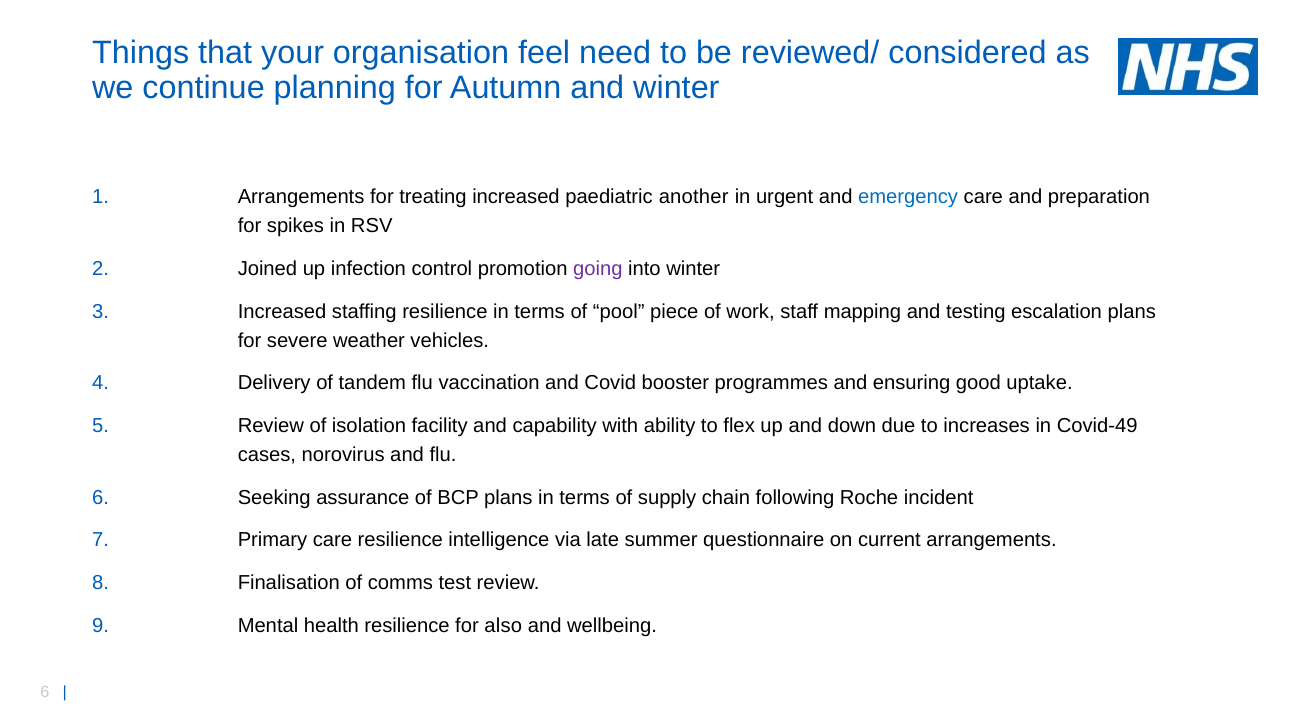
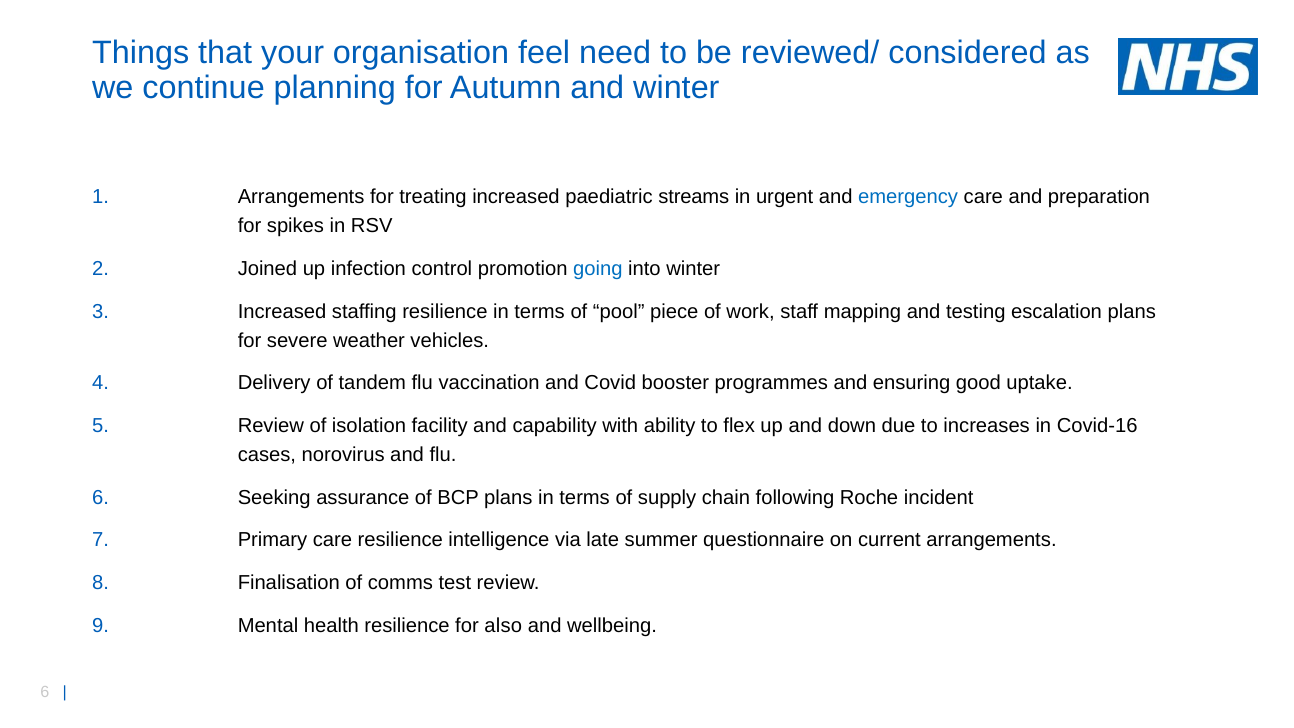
another: another -> streams (694, 197)
going colour: purple -> blue (598, 269)
Covid-49: Covid-49 -> Covid-16 (1097, 426)
